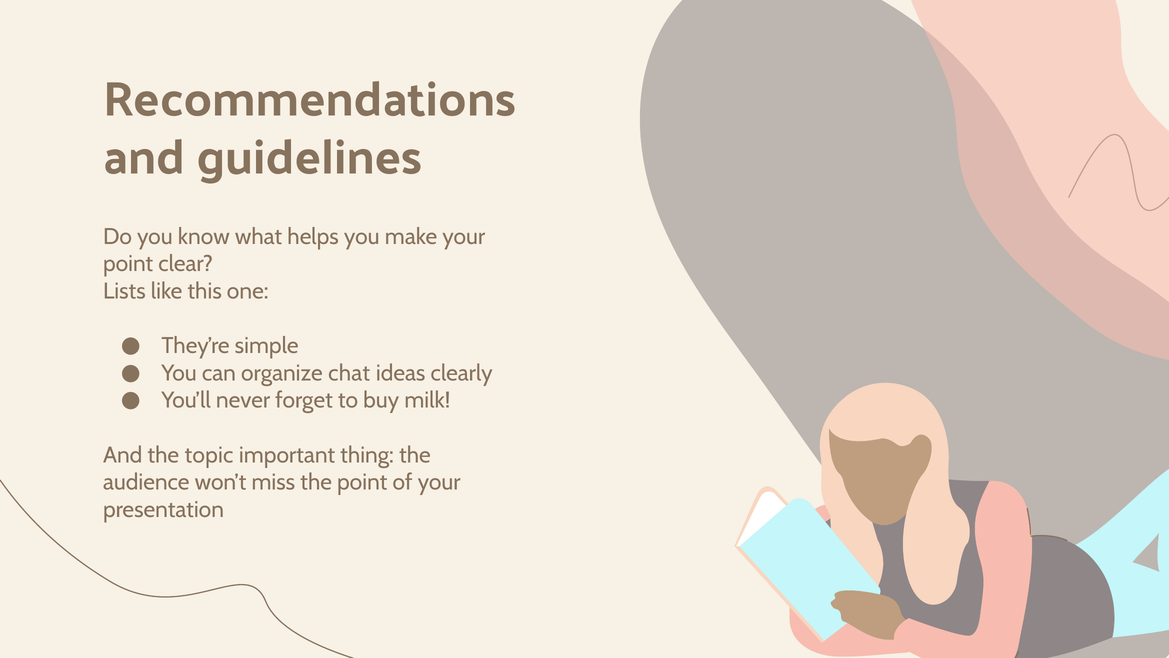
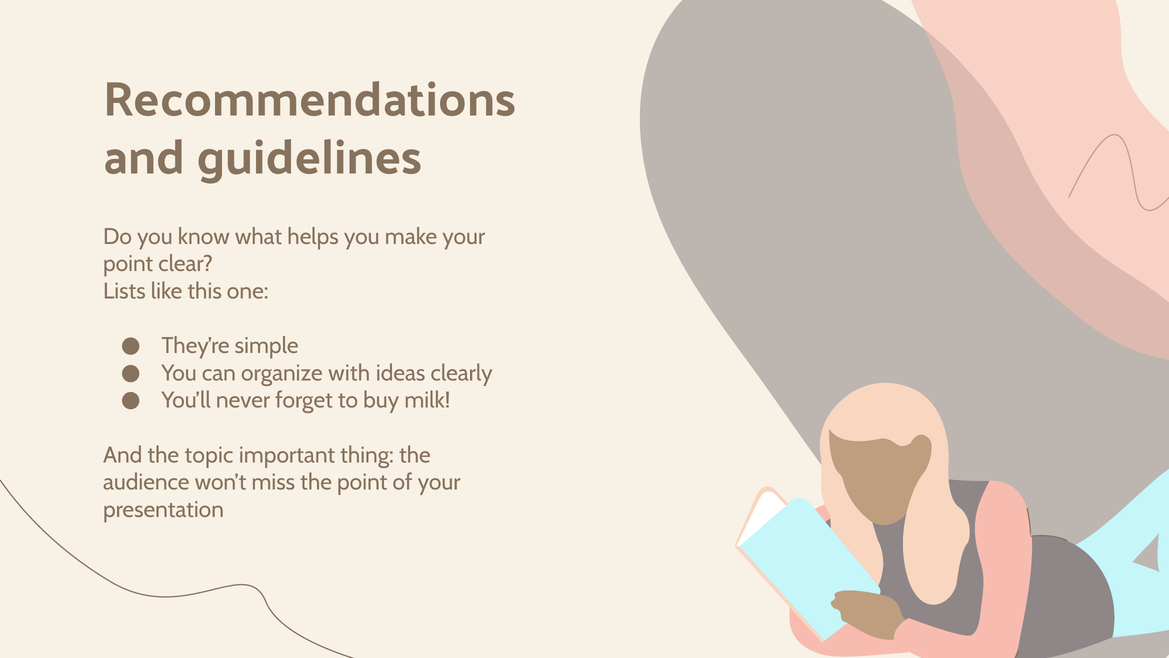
chat: chat -> with (349, 373)
